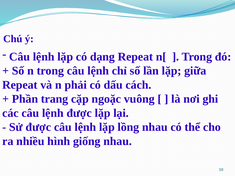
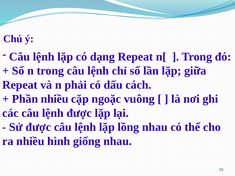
Phần trang: trang -> nhiều (55, 99)
